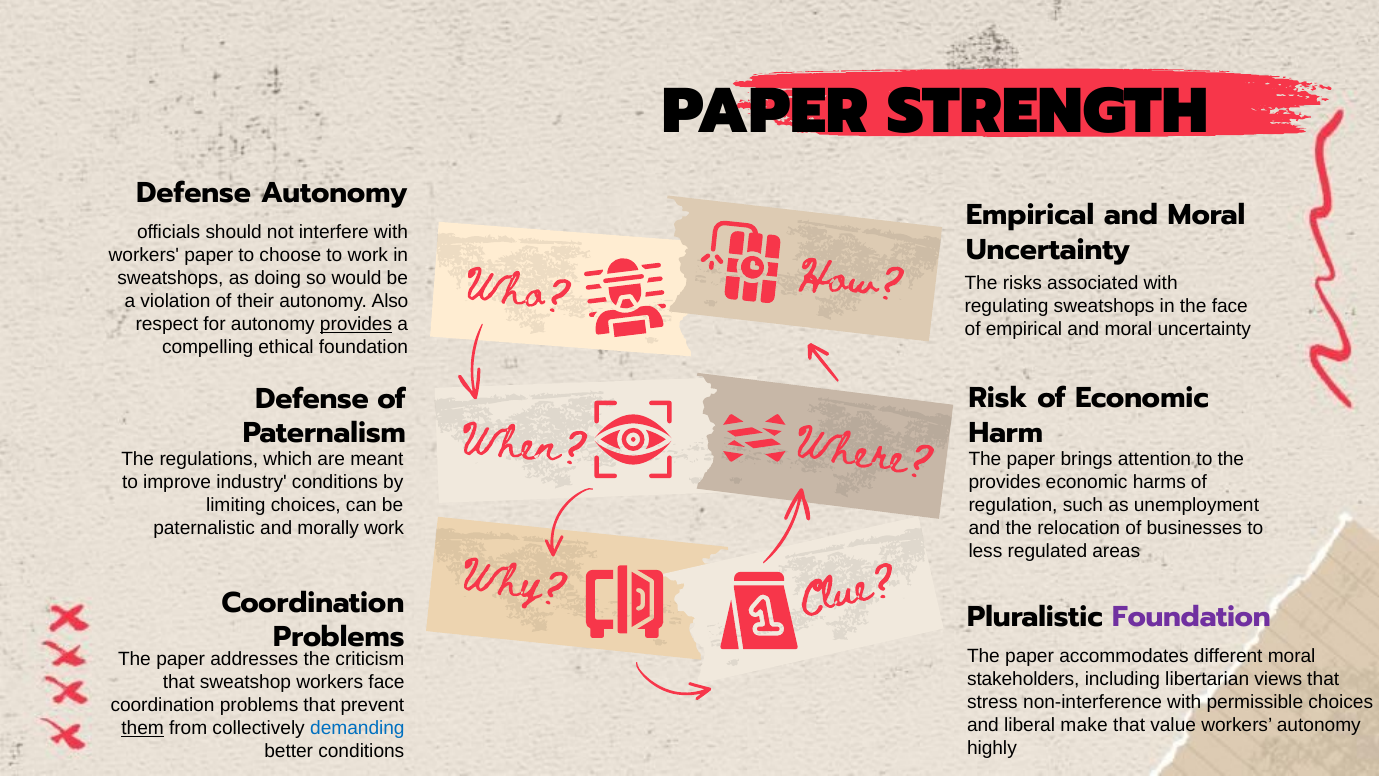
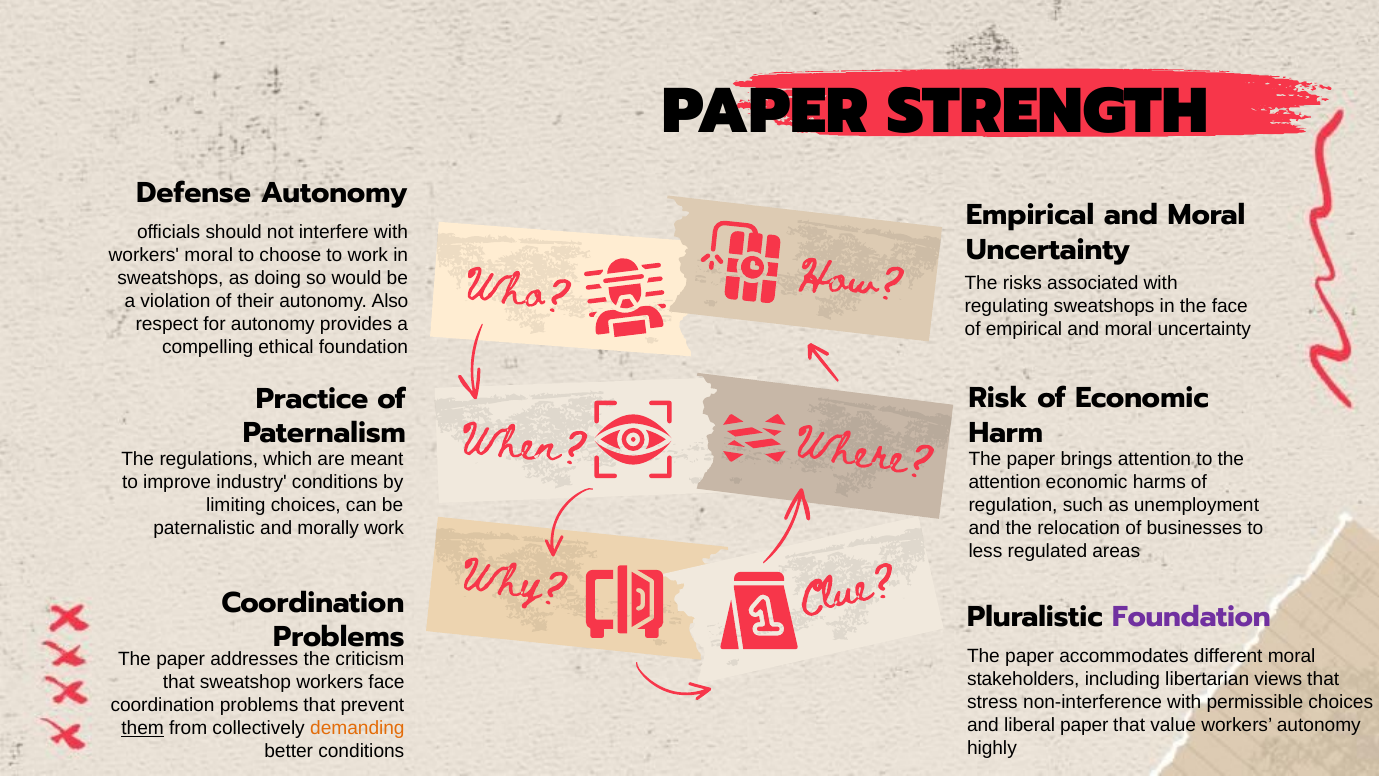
workers paper: paper -> moral (209, 255)
provides underline: present -> none (356, 324)
Defense: Defense -> Practice (312, 399)
provides: provides -> attention (1005, 482)
liberal make: make -> paper (1084, 725)
demanding colour: blue -> orange (357, 728)
